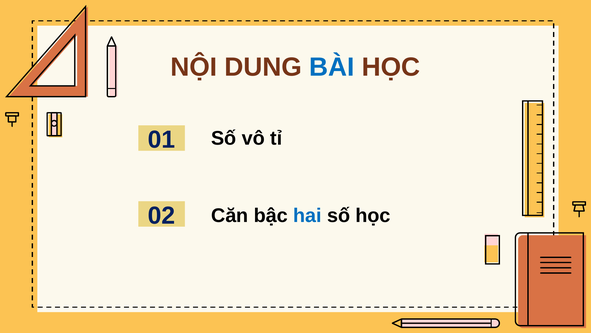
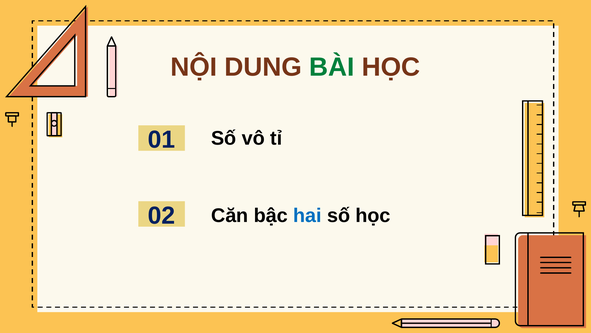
BÀI colour: blue -> green (332, 67)
